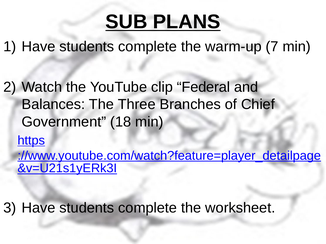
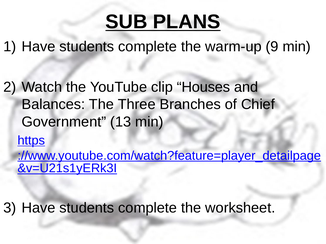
7: 7 -> 9 (272, 47)
Federal: Federal -> Houses (203, 87)
18: 18 -> 13 (121, 122)
